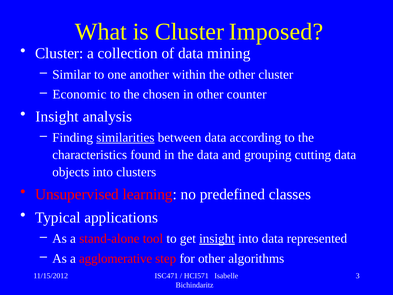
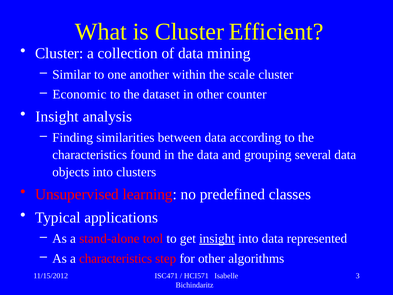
Imposed: Imposed -> Efficient (276, 32)
the other: other -> scale (242, 74)
chosen: chosen -> dataset (161, 94)
similarities underline: present -> none (125, 137)
cutting: cutting -> several (313, 155)
a agglomerative: agglomerative -> characteristics (116, 258)
